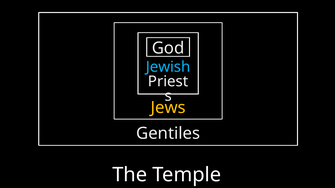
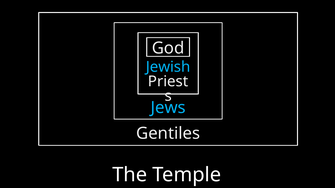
Jews colour: yellow -> light blue (168, 108)
